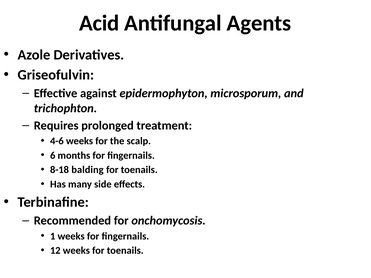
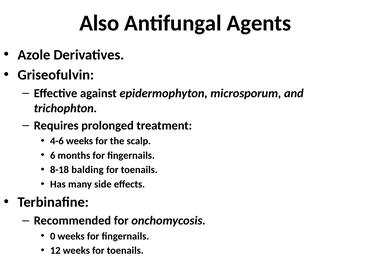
Acid: Acid -> Also (99, 23)
1: 1 -> 0 (53, 236)
